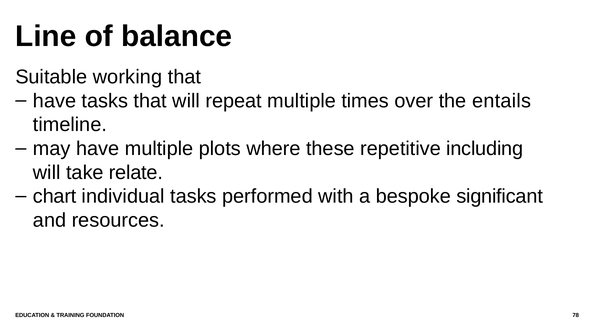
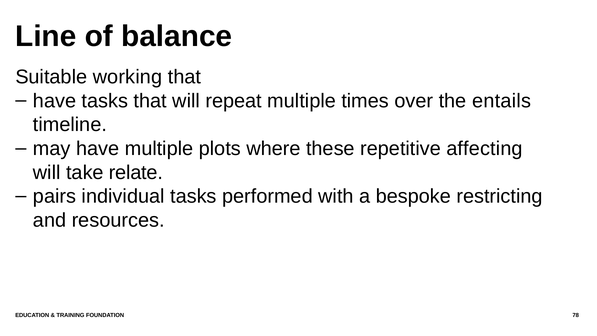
including: including -> affecting (485, 149)
chart: chart -> pairs (55, 196)
significant: significant -> restricting (500, 196)
